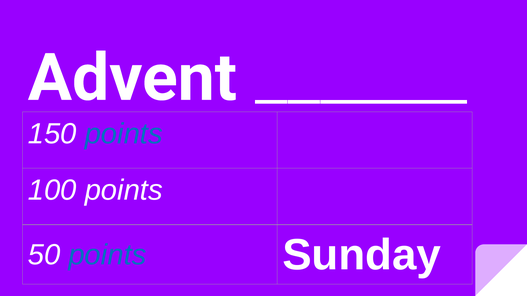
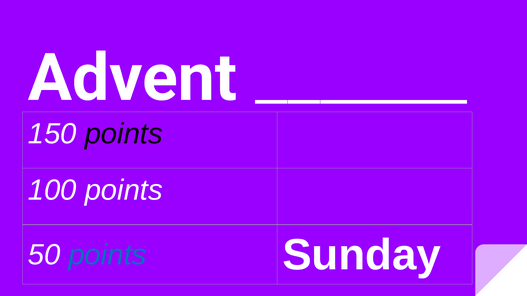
points colour: blue -> black (124, 134)
